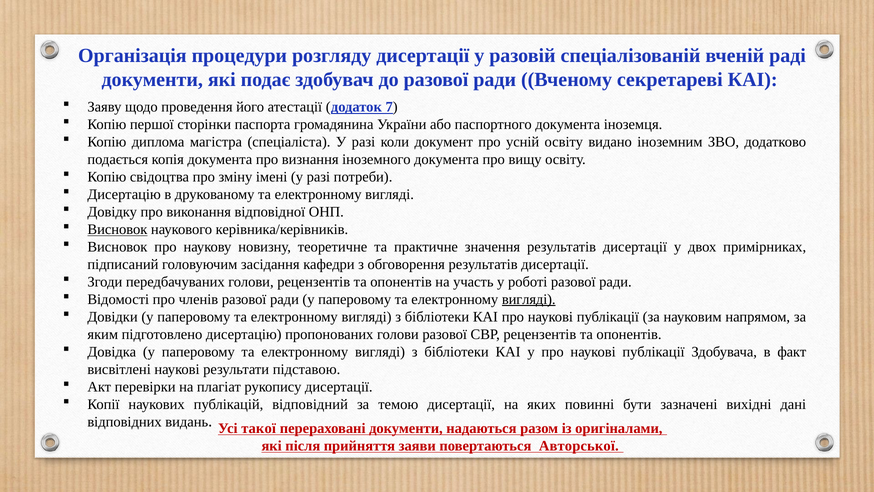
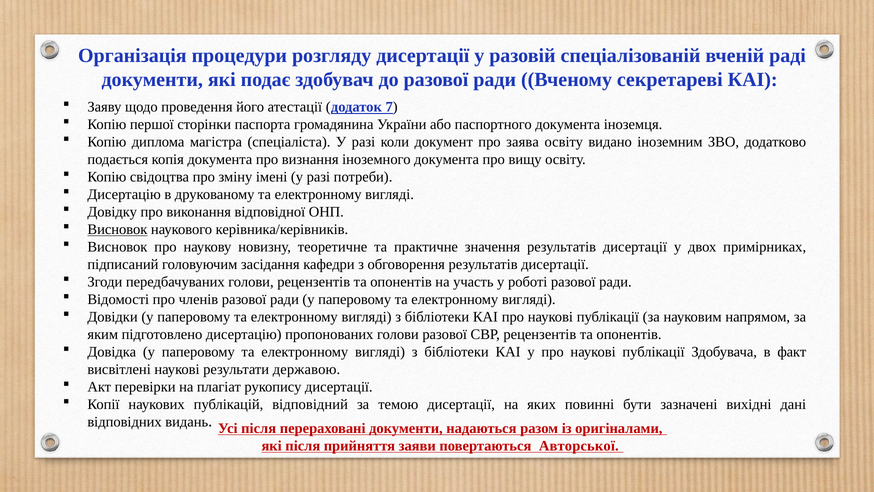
усній: усній -> заява (523, 142)
вигляді underline: present -> none (529, 299)
підставою: підставою -> державою (307, 369)
Усі такої: такої -> після (259, 428)
